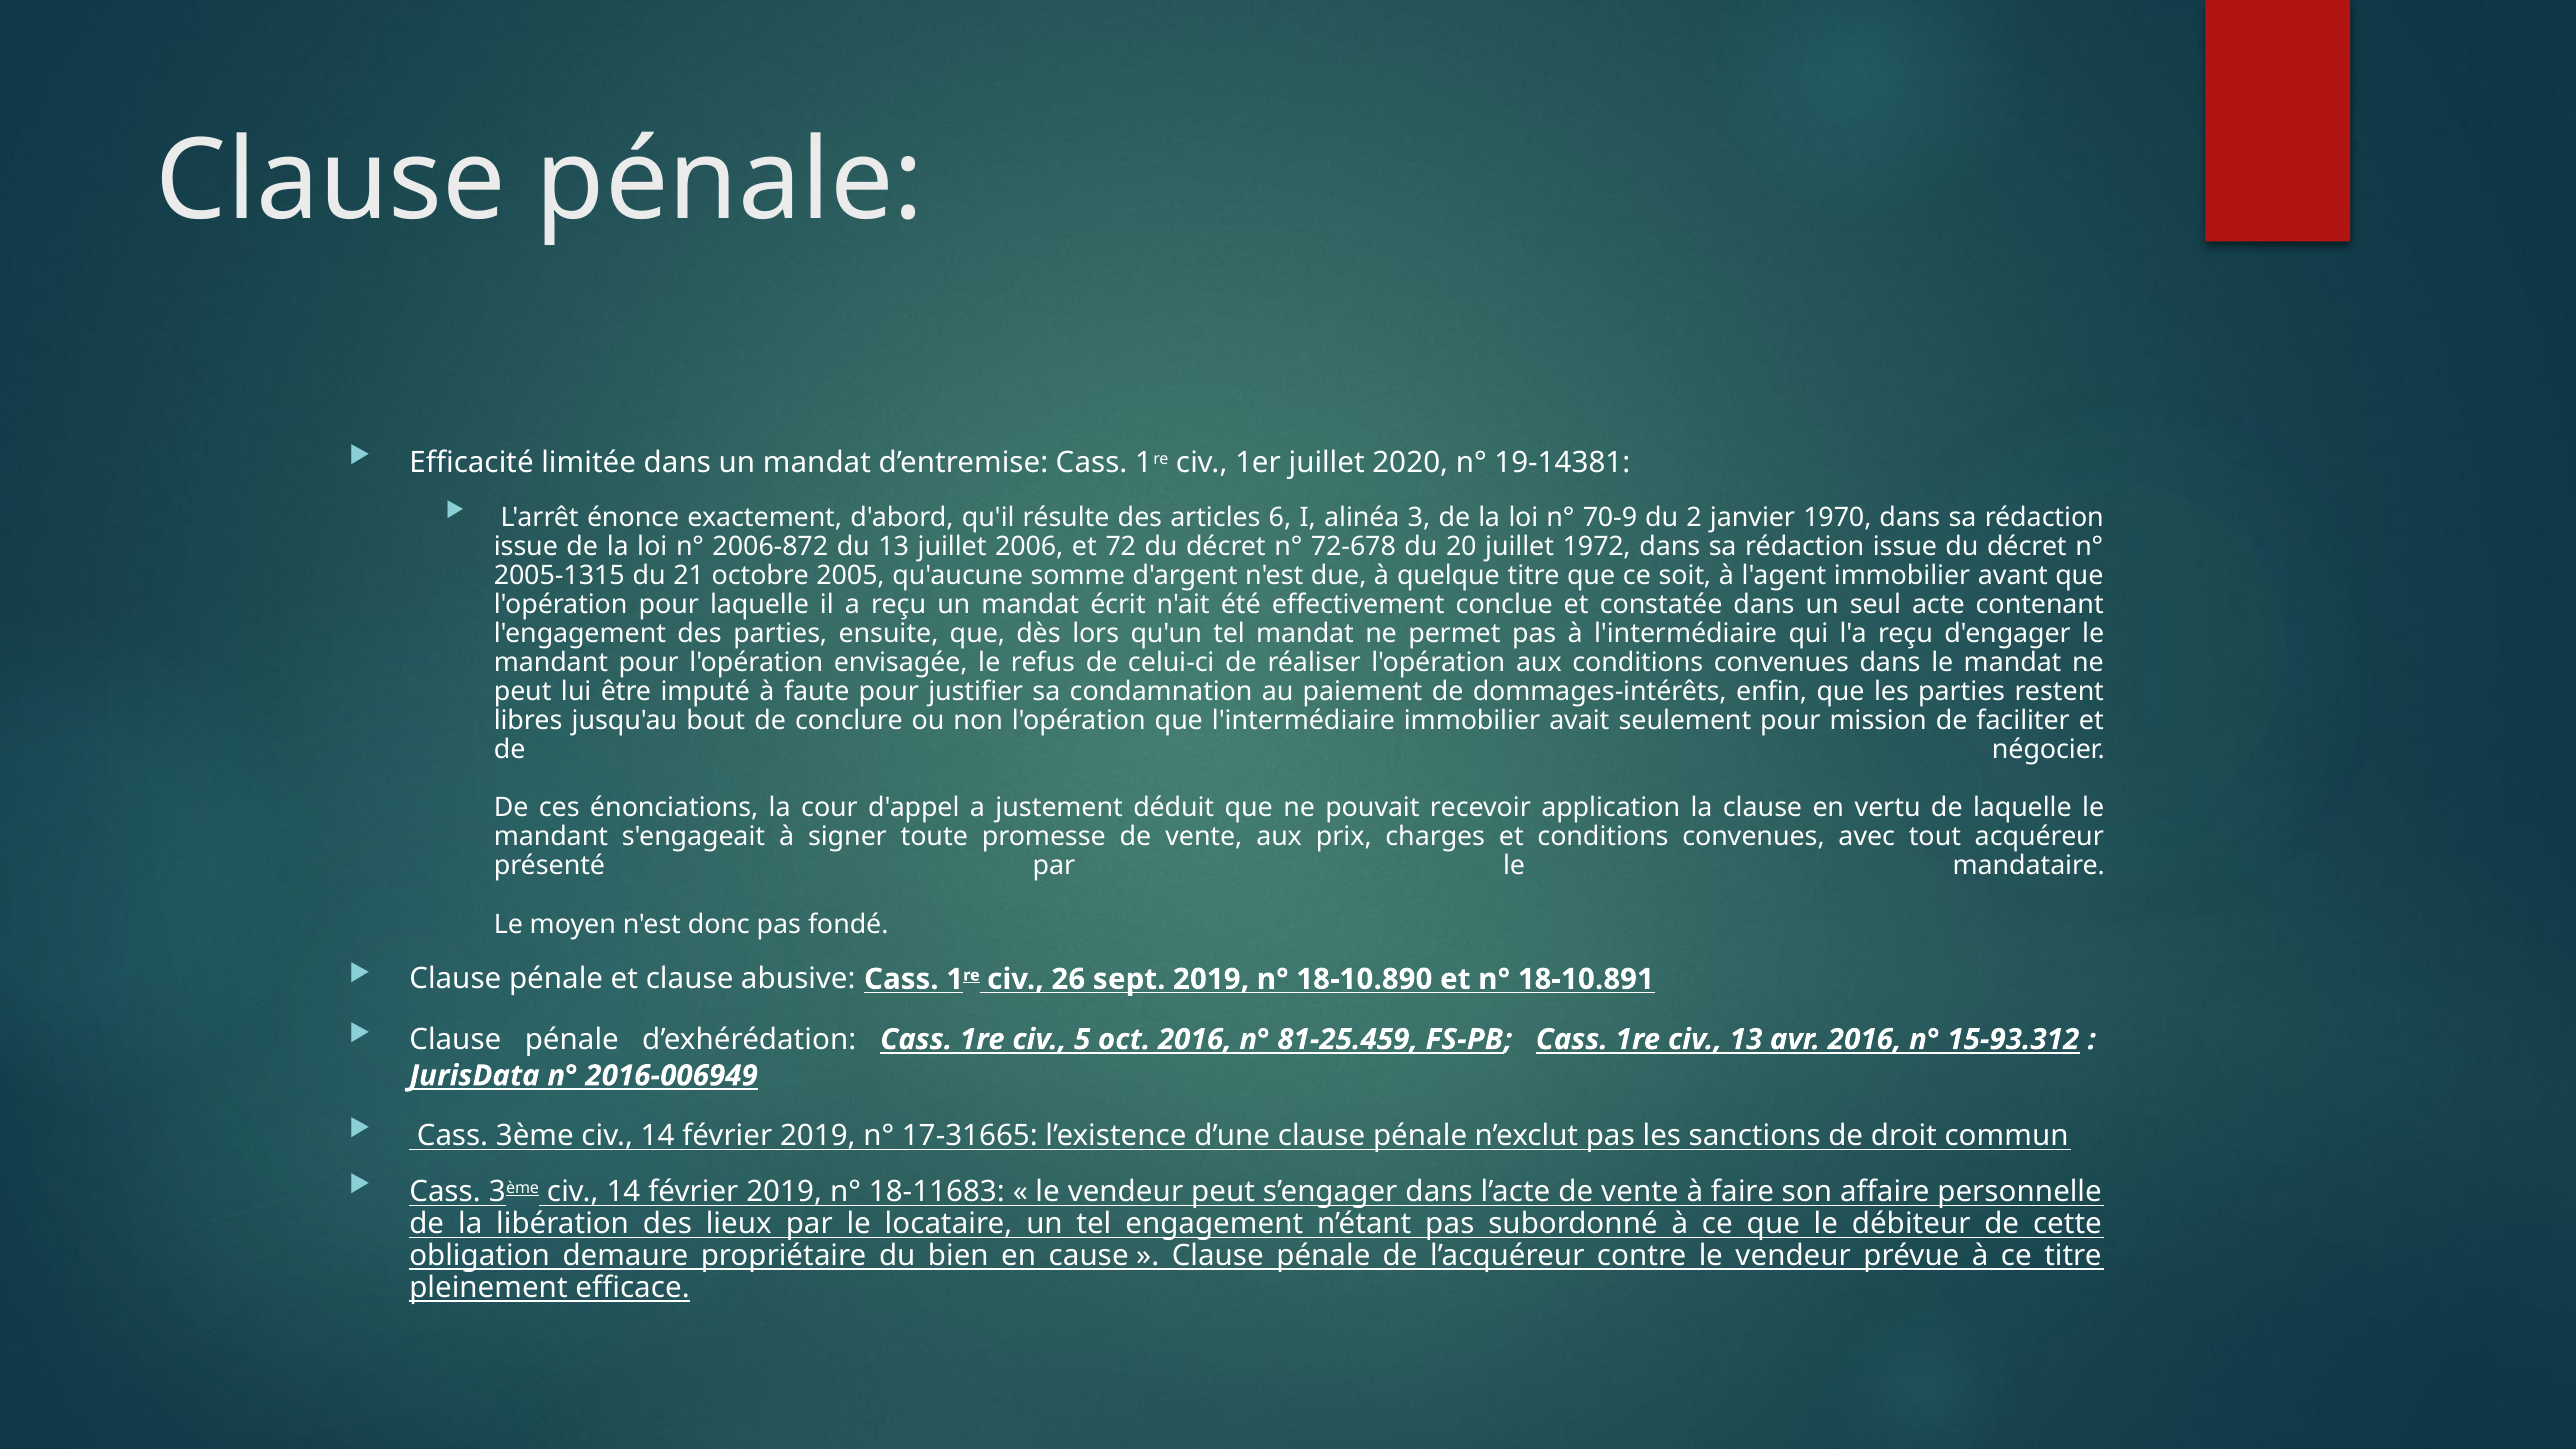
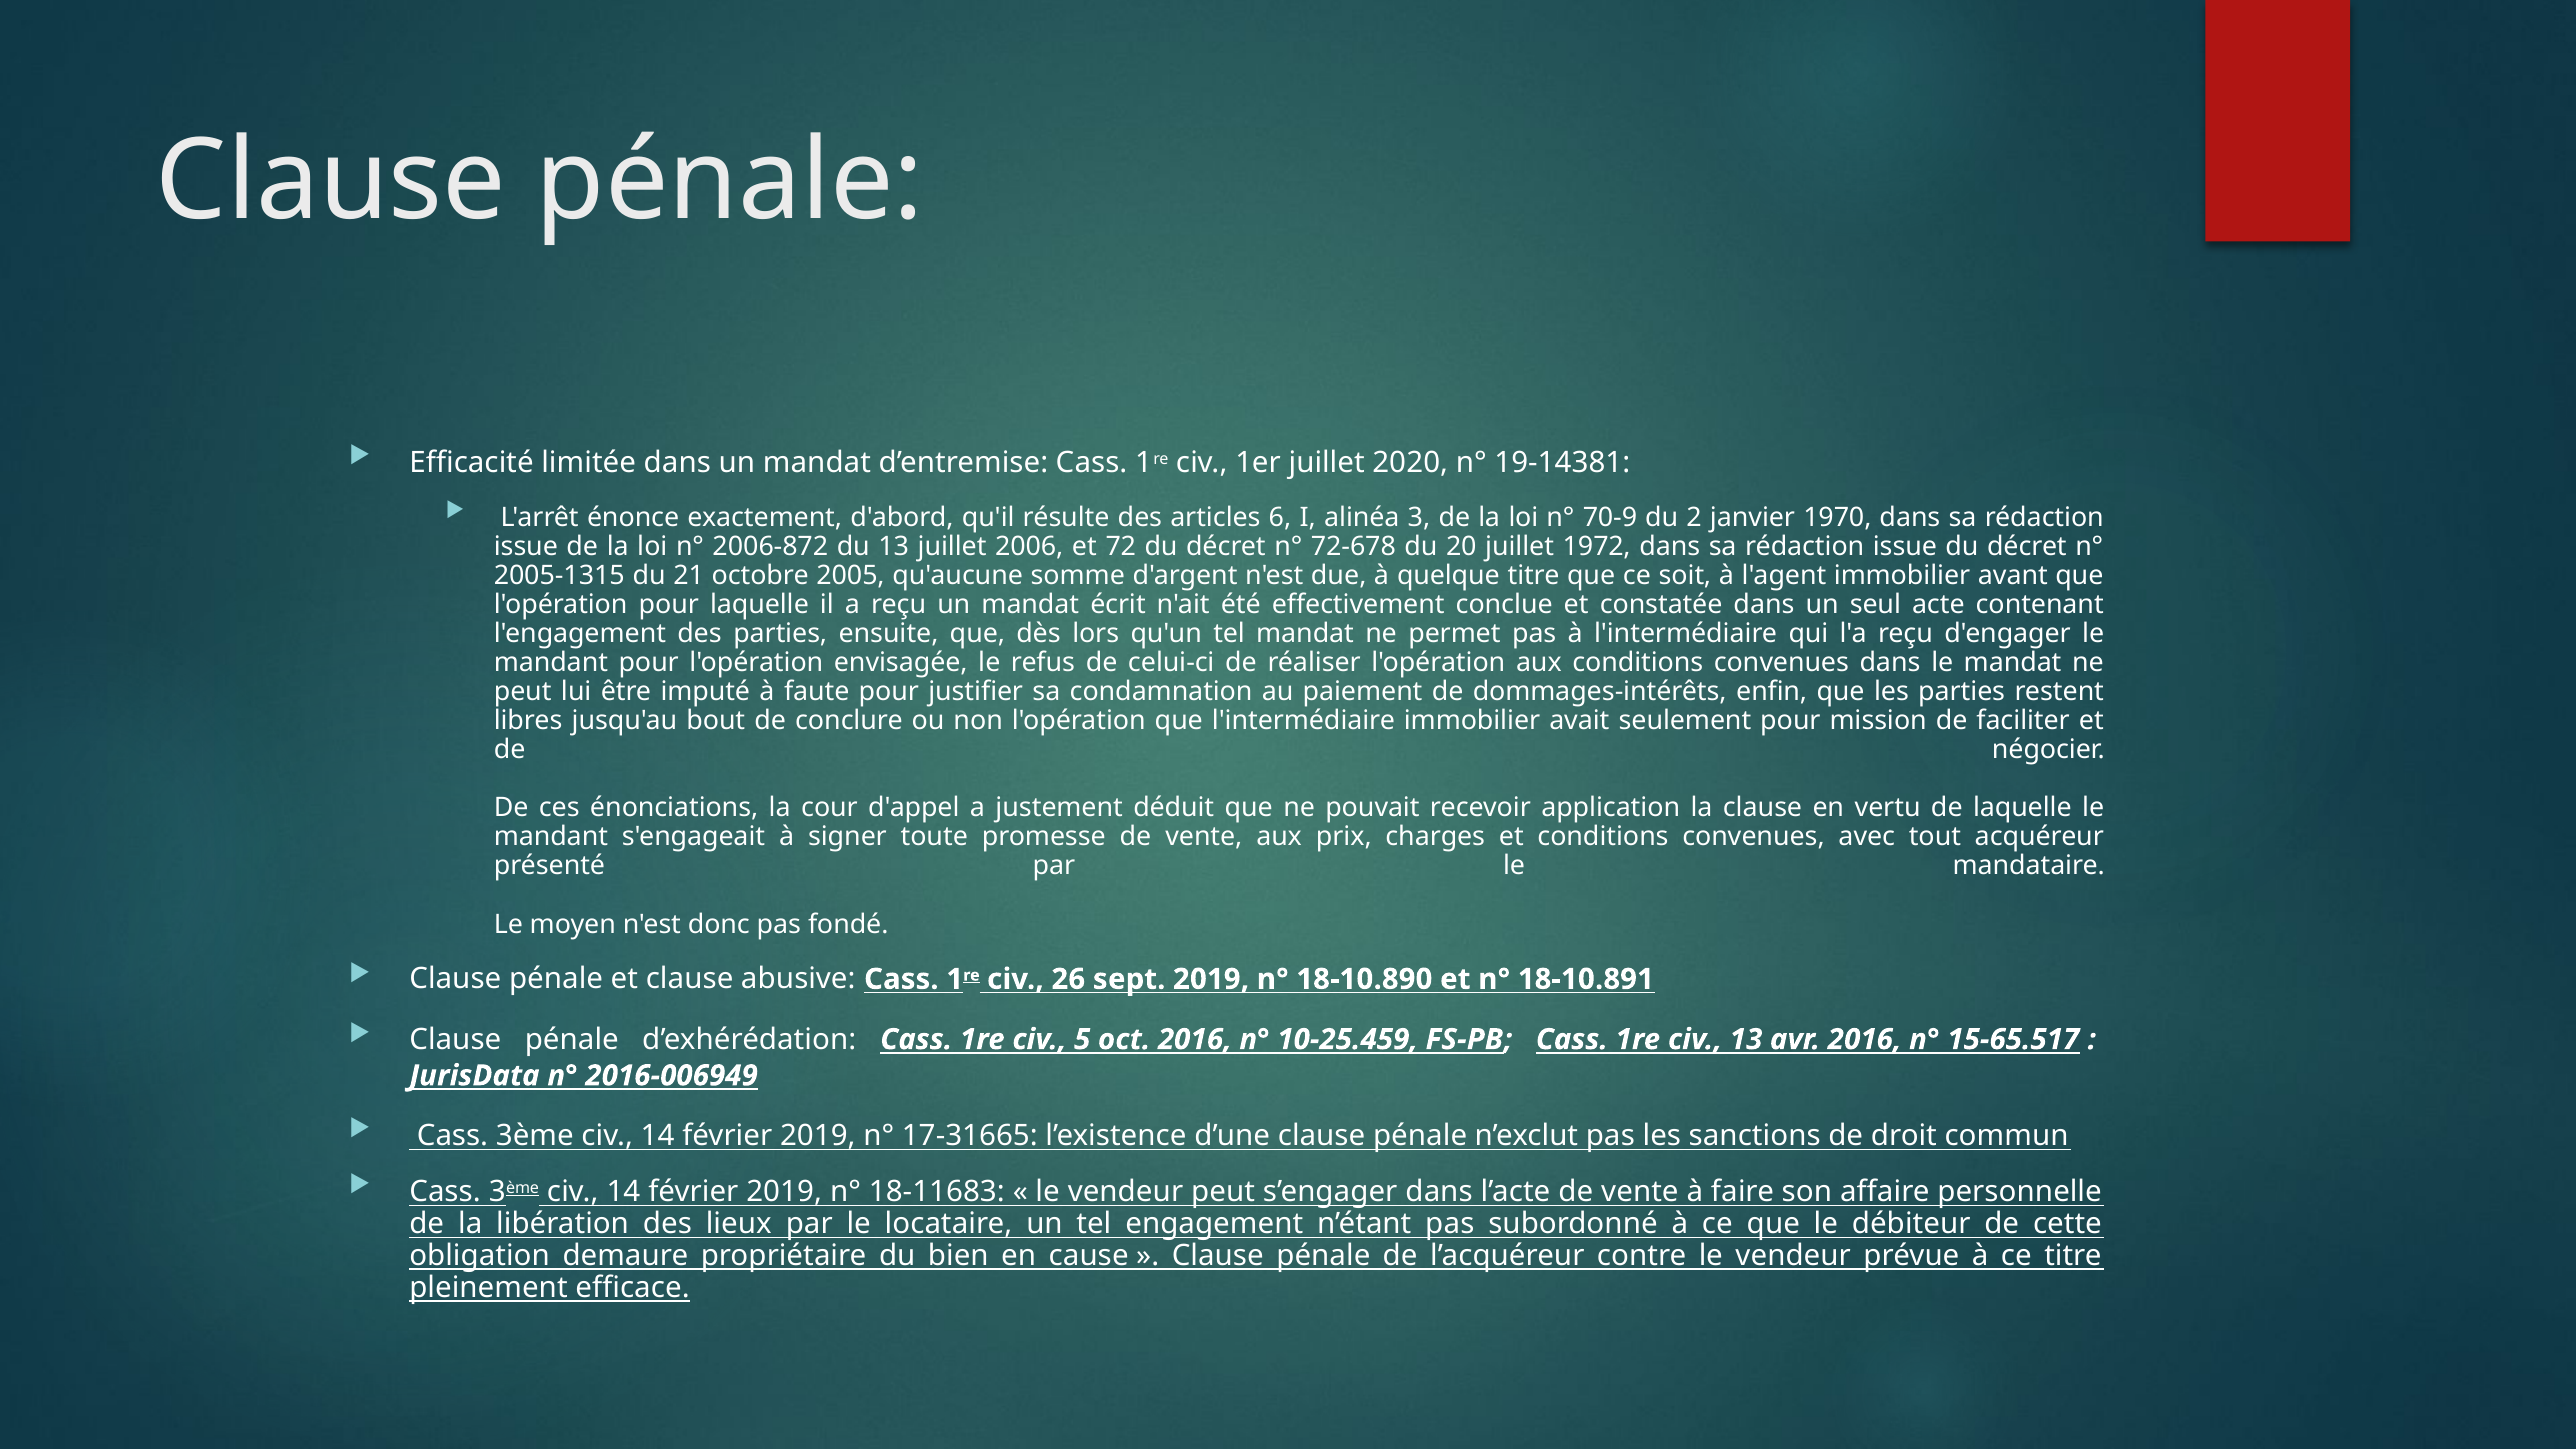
81-25.459: 81-25.459 -> 10-25.459 (1348, 1039)
15-93.312: 15-93.312 -> 15-65.517 (2013, 1039)
